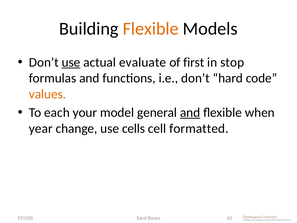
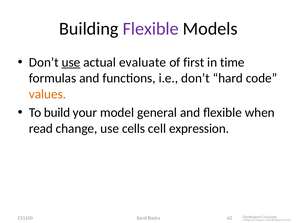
Flexible colour: orange -> purple (151, 29)
stop: stop -> time (232, 62)
each: each -> build (57, 112)
and underline: present -> none (190, 112)
year: year -> read (41, 128)
formatted: formatted -> expression (199, 128)
